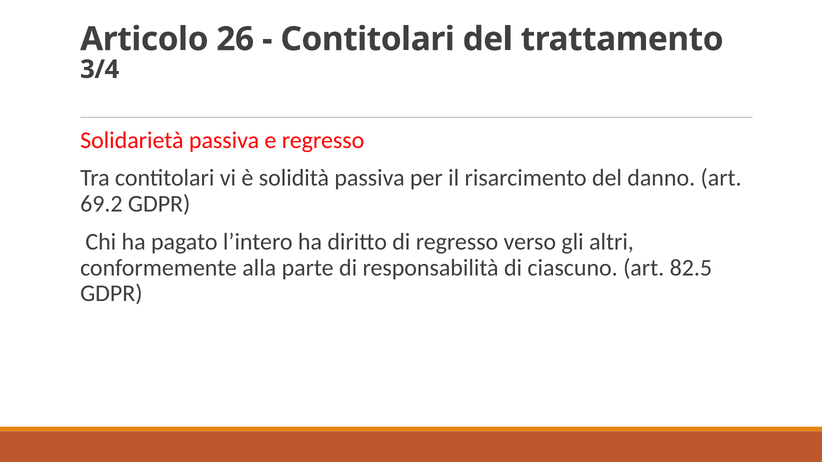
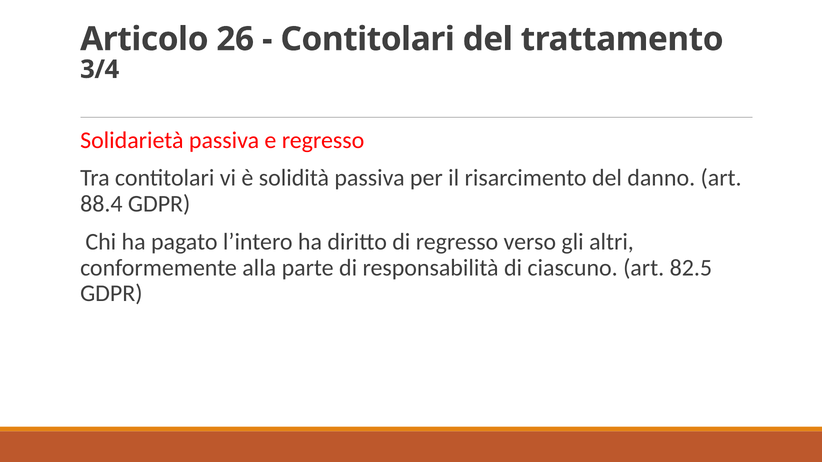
69.2: 69.2 -> 88.4 (101, 204)
